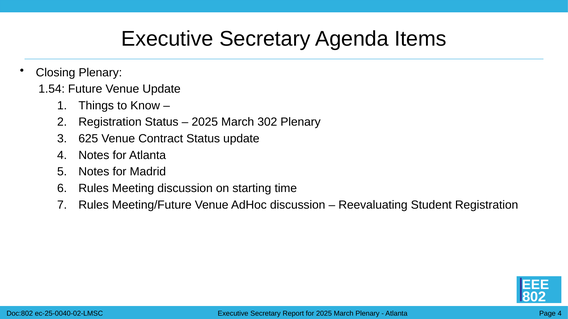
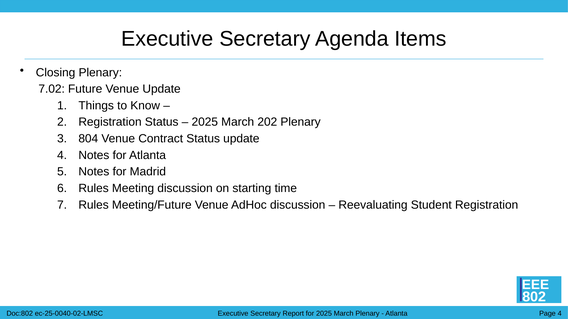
1.54: 1.54 -> 7.02 (52, 89)
302: 302 -> 202 (267, 122)
625: 625 -> 804 (88, 139)
